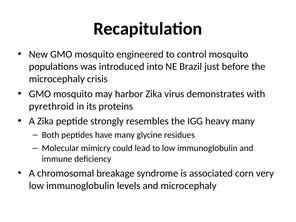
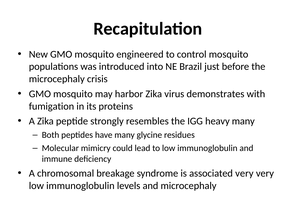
pyrethroid: pyrethroid -> fumigation (51, 106)
associated corn: corn -> very (244, 173)
